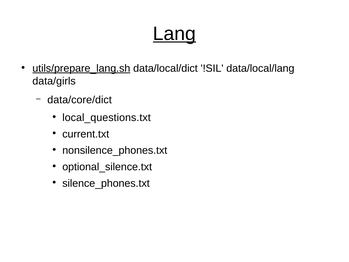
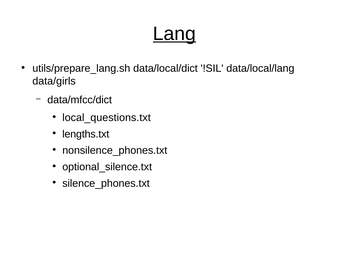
utils/prepare_lang.sh underline: present -> none (81, 68)
data/core/dict: data/core/dict -> data/mfcc/dict (80, 100)
current.txt: current.txt -> lengths.txt (86, 134)
